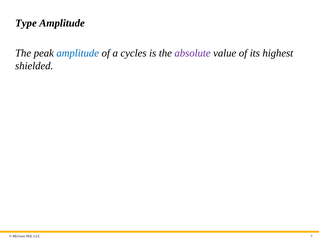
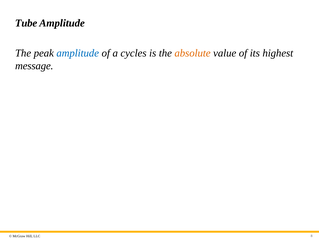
Type: Type -> Tube (26, 23)
absolute colour: purple -> orange (193, 53)
shielded: shielded -> message (34, 66)
